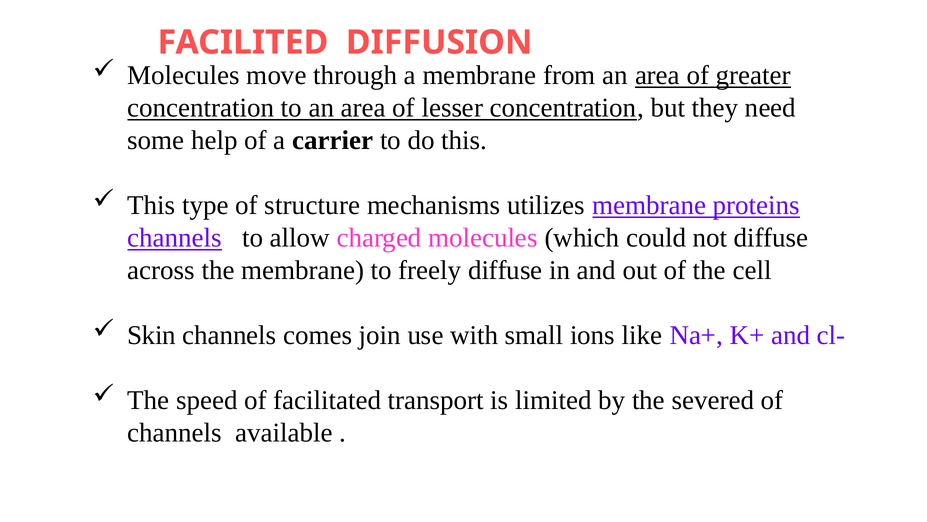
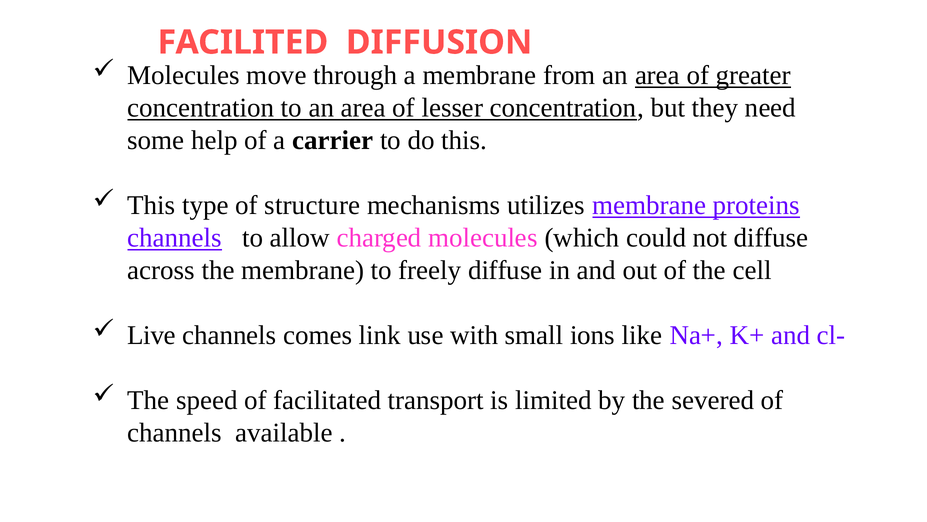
Skin: Skin -> Live (152, 335)
join: join -> link (380, 335)
